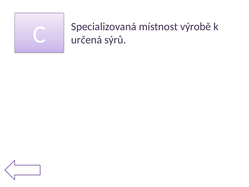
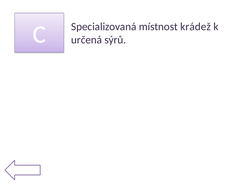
výrobě: výrobě -> krádež (196, 27)
